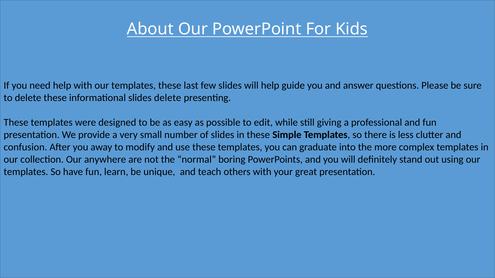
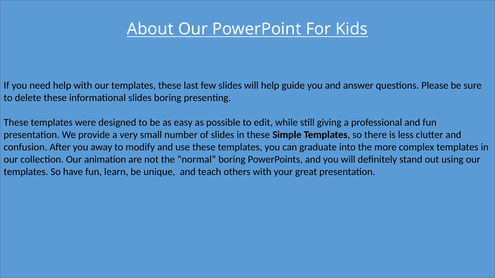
slides delete: delete -> boring (168, 98)
anywhere: anywhere -> animation (105, 160)
